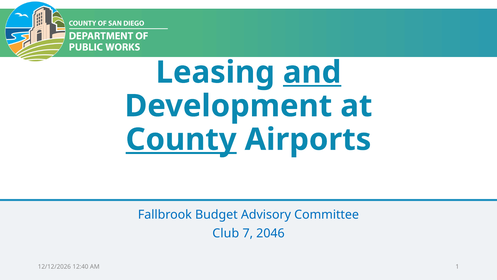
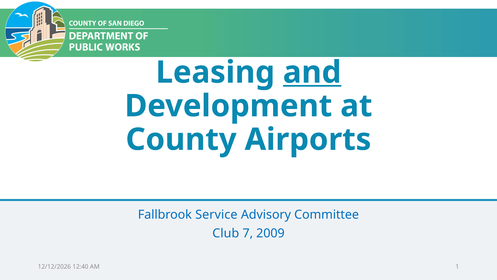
County underline: present -> none (181, 139)
Budget: Budget -> Service (216, 214)
2046: 2046 -> 2009 (270, 233)
